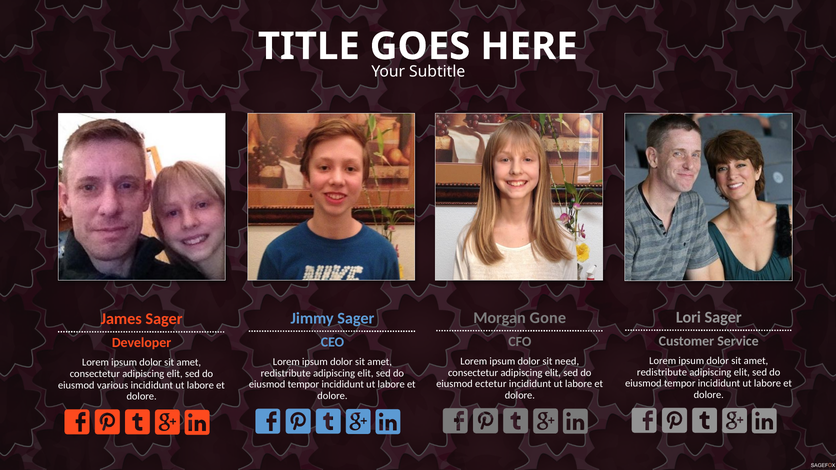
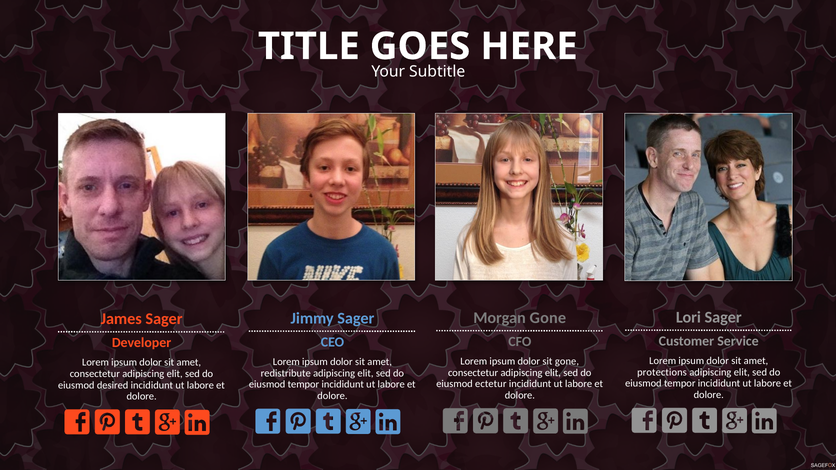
sit need: need -> gone (567, 362)
redistribute: redistribute -> protections (662, 372)
various: various -> desired (113, 385)
